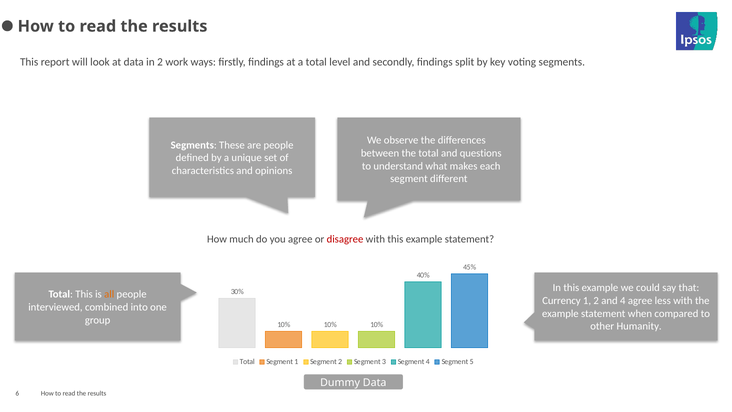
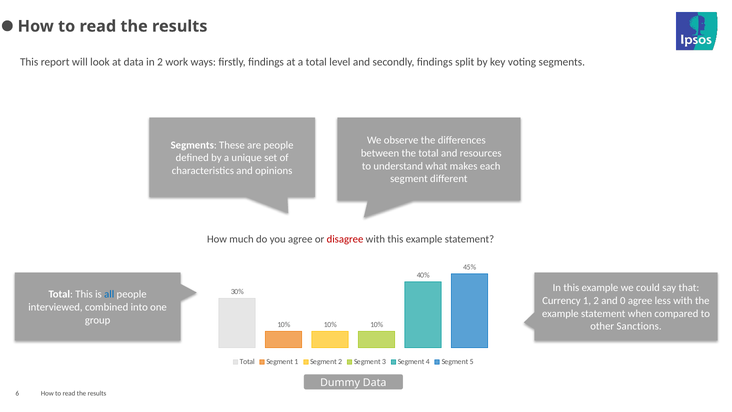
questions: questions -> resources (481, 153)
all colour: orange -> blue (109, 294)
and 4: 4 -> 0 (623, 301)
Humanity: Humanity -> Sanctions (639, 326)
